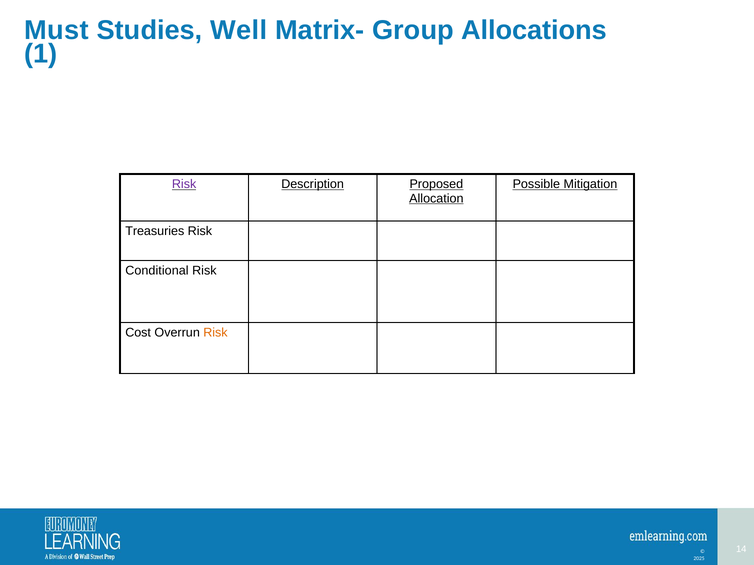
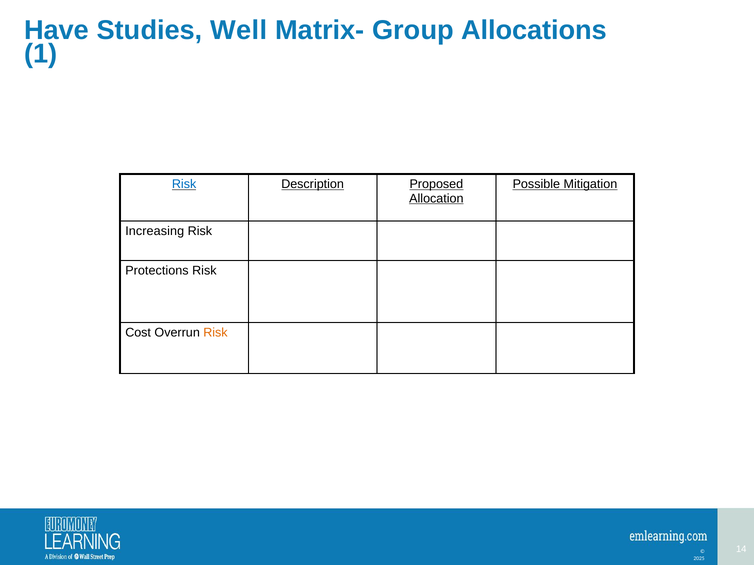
Must: Must -> Have (57, 30)
Risk colour: purple -> blue (184, 184)
Treasuries: Treasuries -> Increasing (155, 231)
Conditional: Conditional -> Protections (157, 271)
